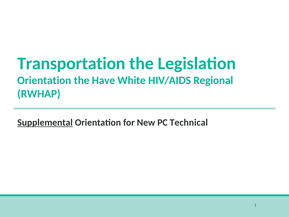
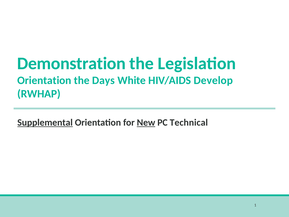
Transportation: Transportation -> Demonstration (71, 63)
Have: Have -> Days (103, 80)
Regional: Regional -> Develop (213, 80)
New underline: none -> present (146, 122)
